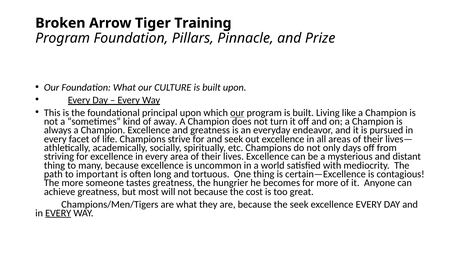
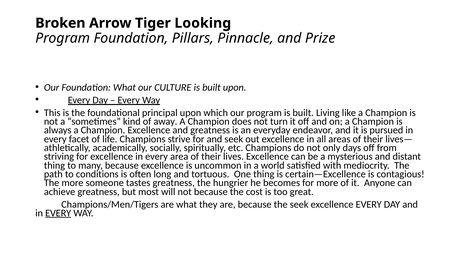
Training: Training -> Looking (203, 23)
our underline: present -> none (237, 113)
important: important -> conditions (97, 174)
